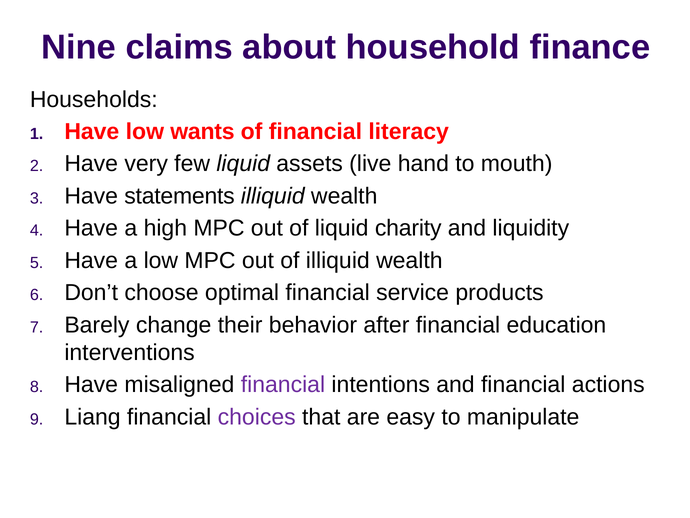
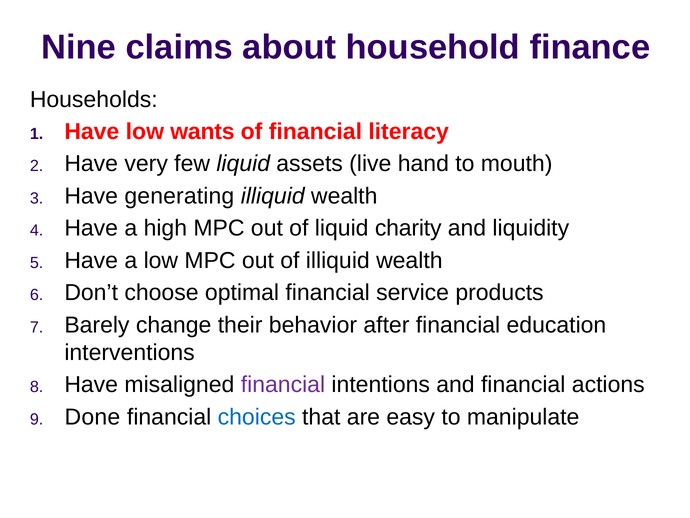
statements: statements -> generating (179, 196)
Liang: Liang -> Done (92, 417)
choices colour: purple -> blue (257, 417)
